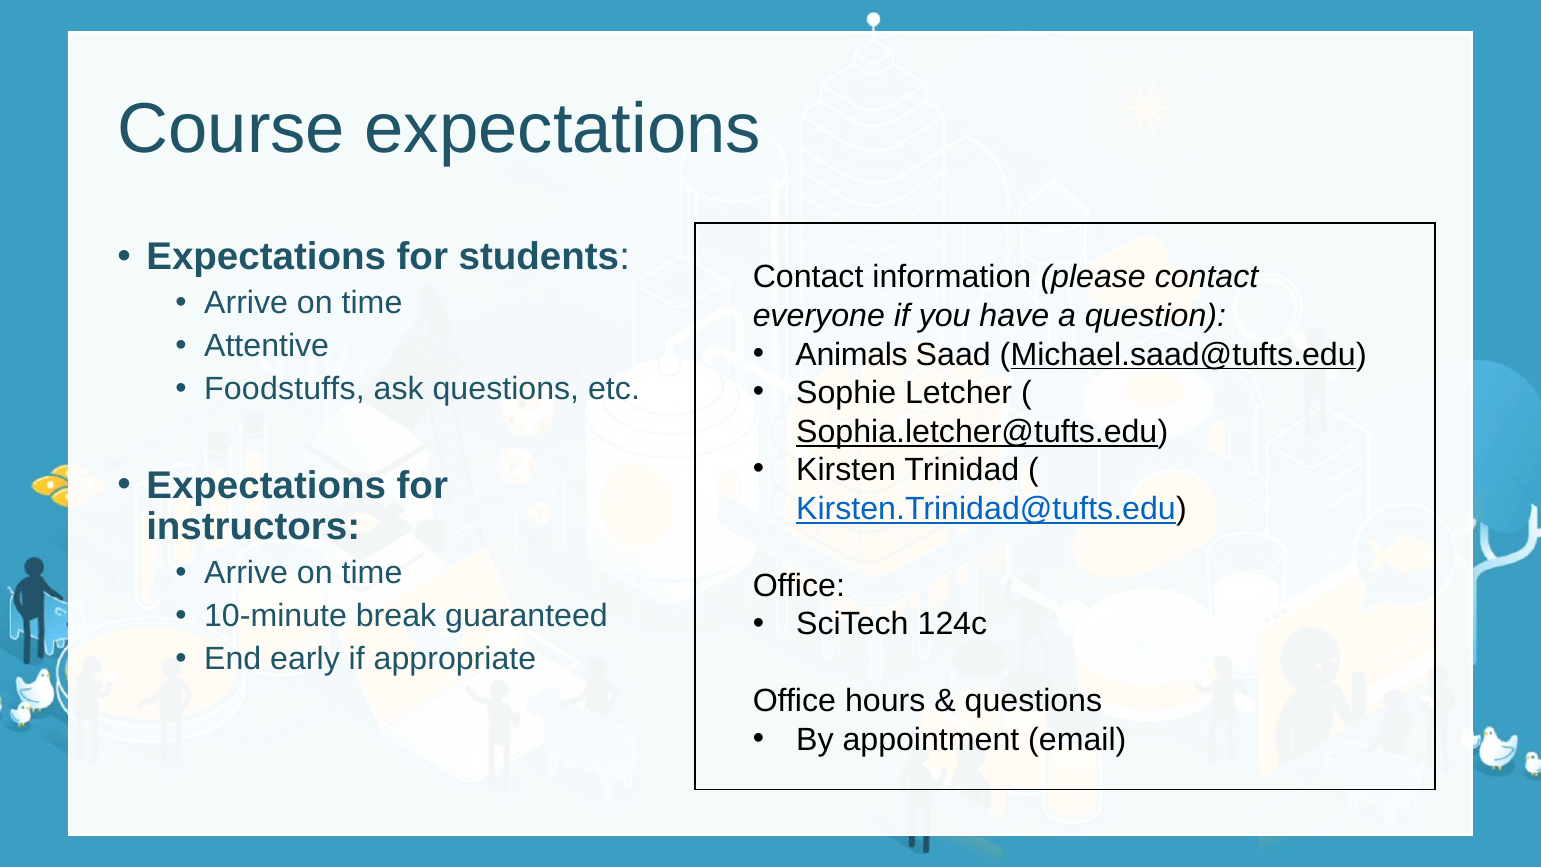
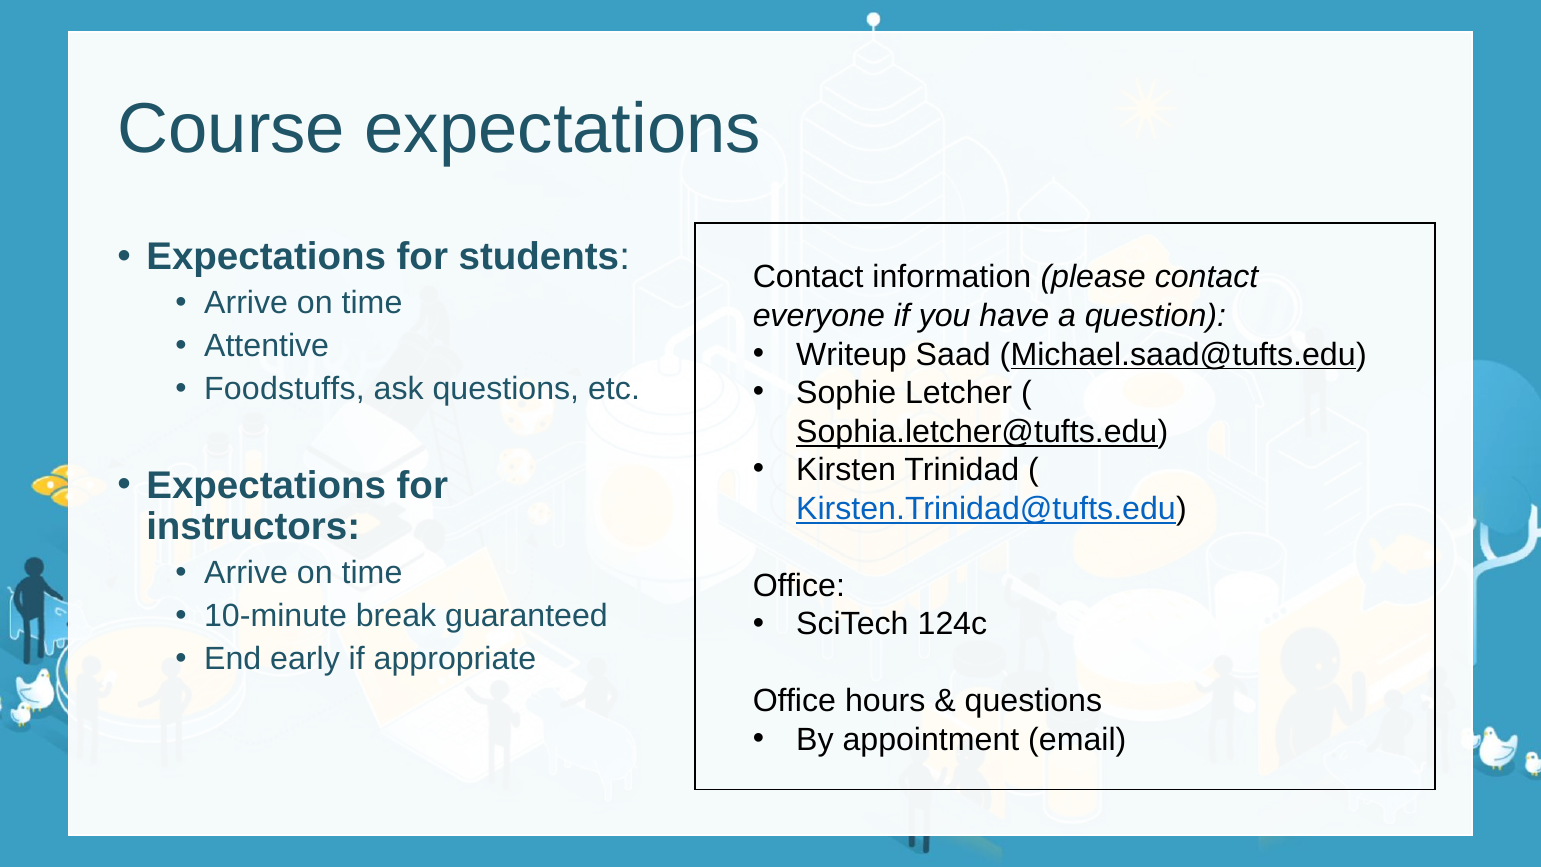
Animals: Animals -> Writeup (851, 354)
